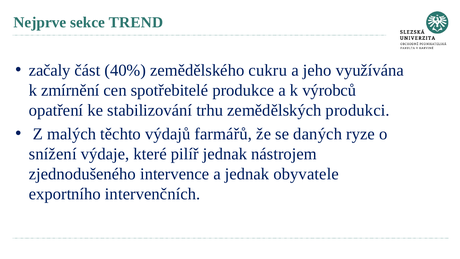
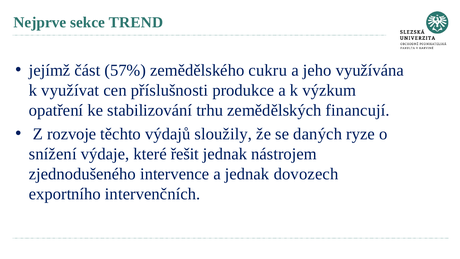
začaly: začaly -> jejímž (50, 70)
40%: 40% -> 57% (125, 70)
zmírnění: zmírnění -> využívat (70, 90)
spotřebitelé: spotřebitelé -> příslušnosti (169, 90)
výrobců: výrobců -> výzkum (329, 90)
produkci: produkci -> financují (358, 110)
malých: malých -> rozvoje (72, 134)
farmářů: farmářů -> sloužily (223, 134)
pilíř: pilíř -> řešit (185, 154)
obyvatele: obyvatele -> dovozech (306, 174)
